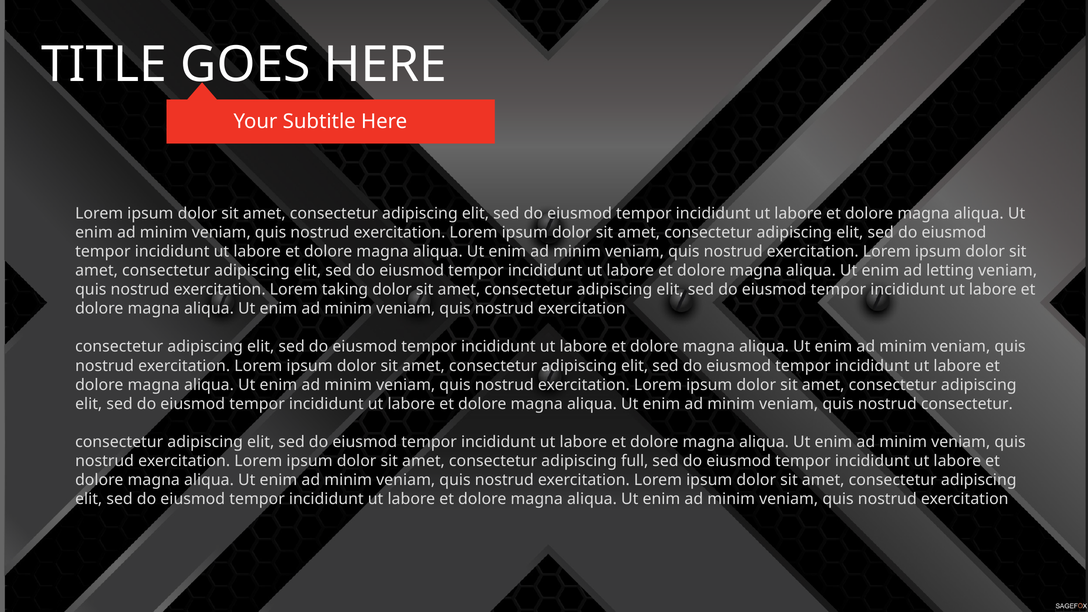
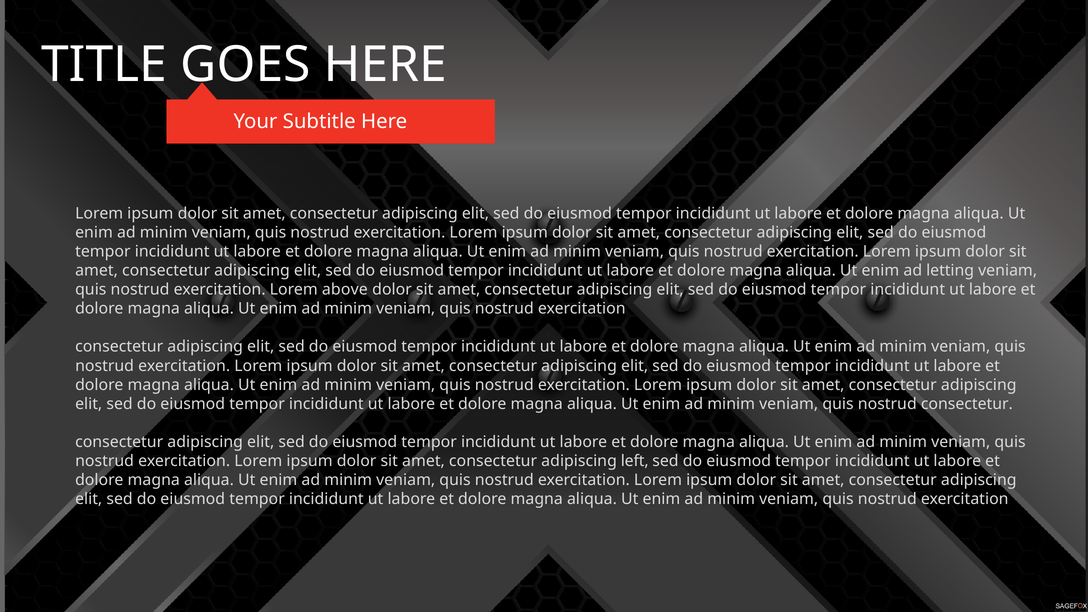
taking: taking -> above (345, 290)
full: full -> left (635, 461)
